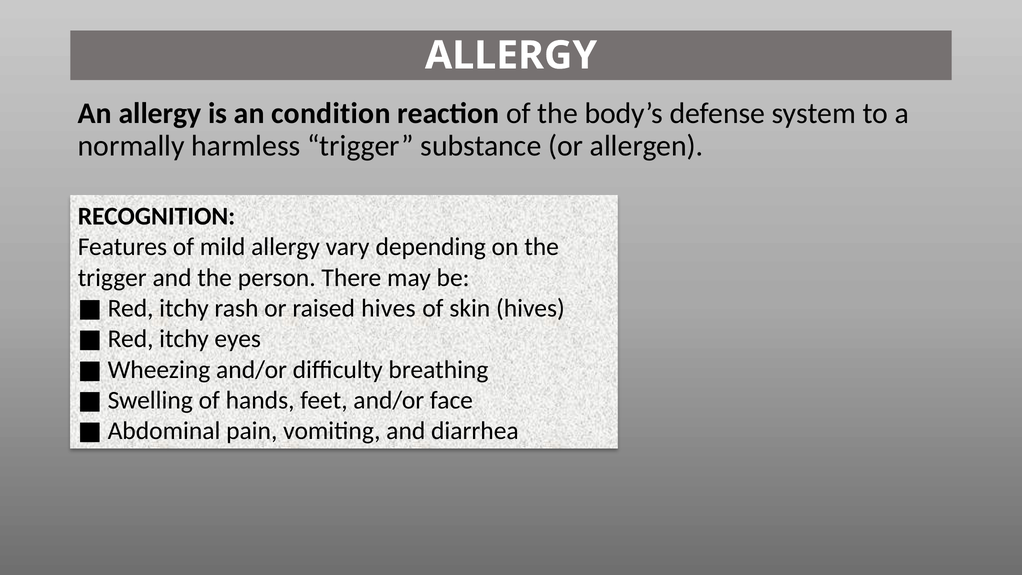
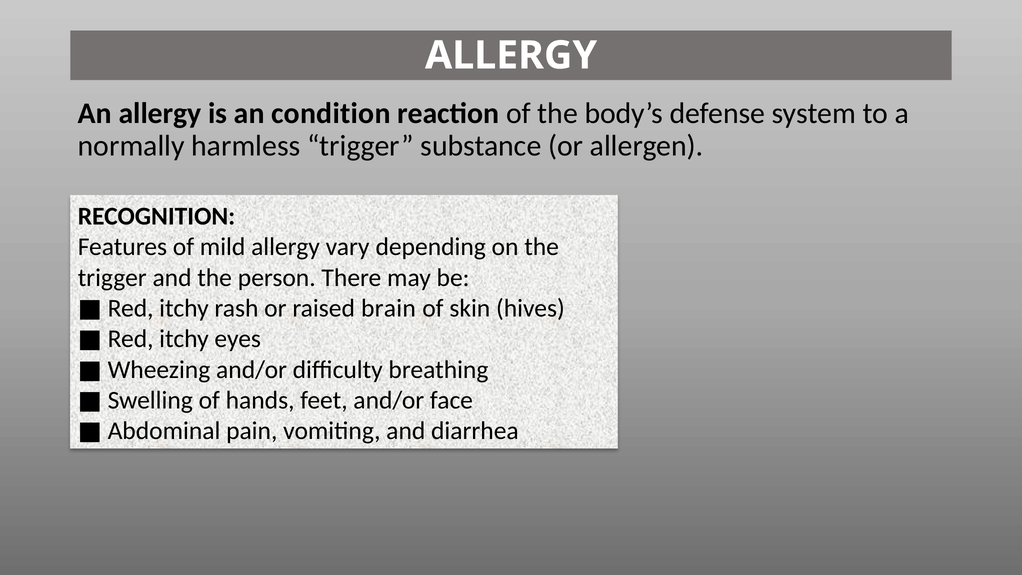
raised hives: hives -> brain (388, 308)
